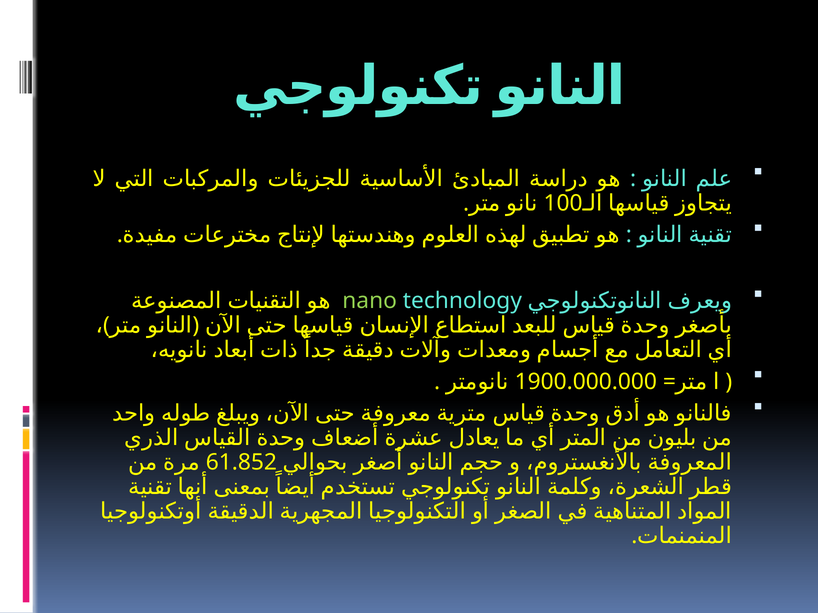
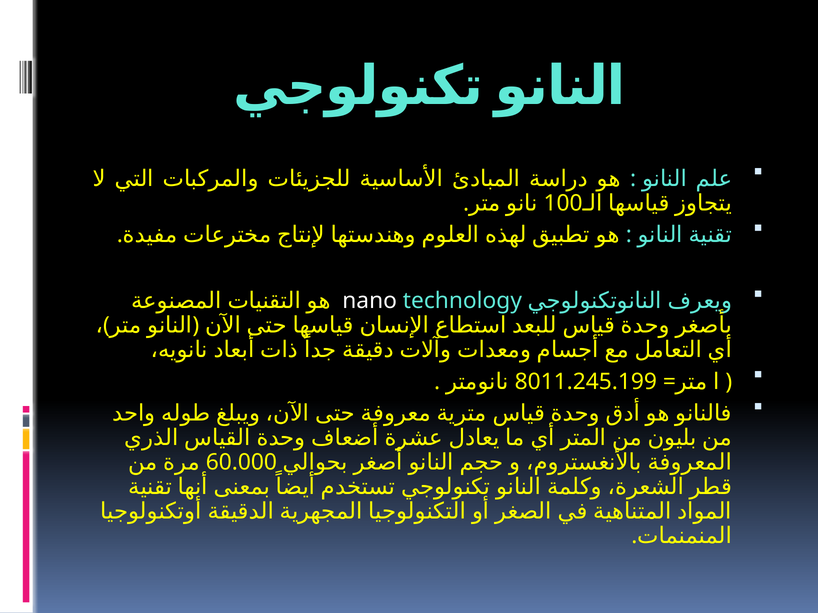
nano colour: light green -> white (370, 301)
1900.000.000: 1900.000.000 -> 8011.245.199 (586, 382)
61.852: 61.852 -> 60.000 (241, 463)
